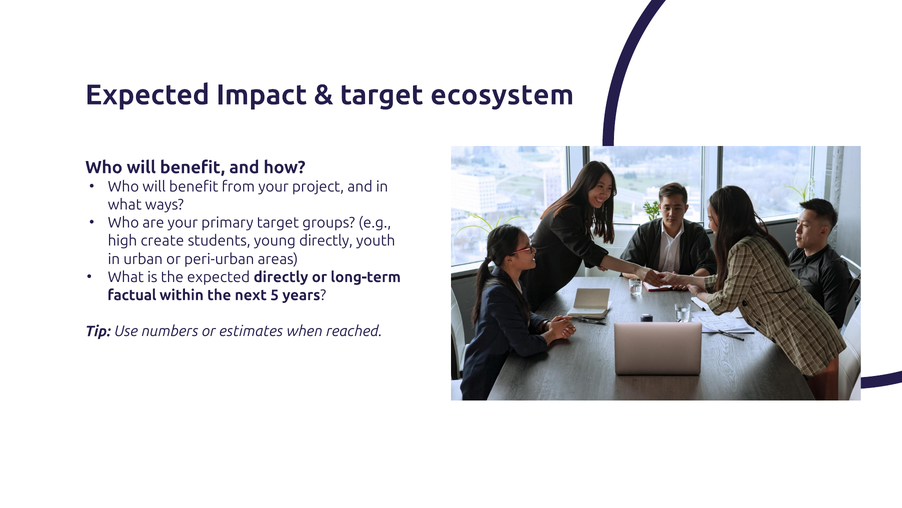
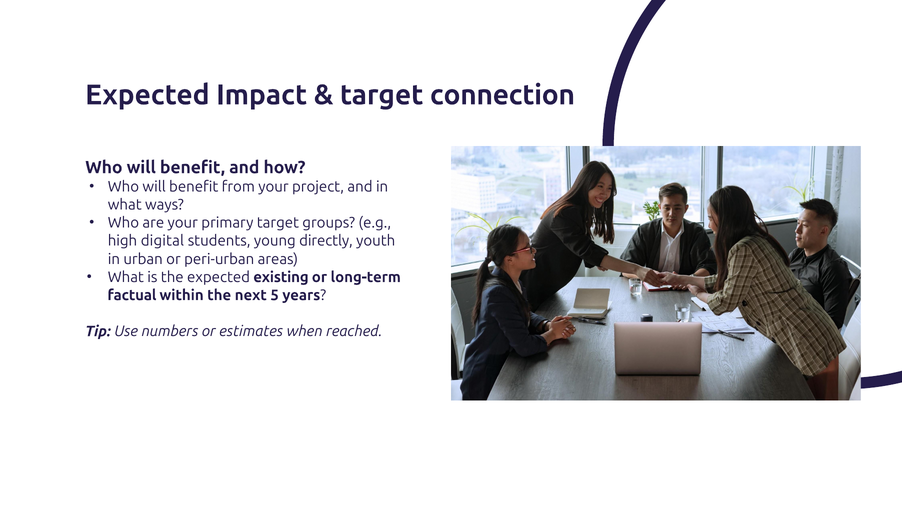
ecosystem: ecosystem -> connection (502, 95)
create: create -> digital (162, 241)
expected directly: directly -> existing (281, 277)
